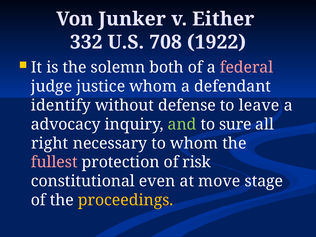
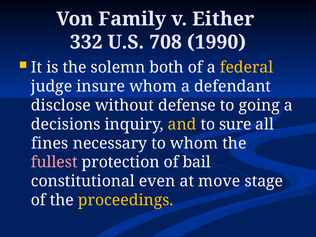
Junker: Junker -> Family (132, 19)
1922: 1922 -> 1990 (216, 42)
federal colour: pink -> yellow (246, 67)
justice: justice -> insure (101, 86)
identify: identify -> disclose (61, 105)
leave: leave -> going (259, 105)
advocacy: advocacy -> decisions (66, 124)
and colour: light green -> yellow (182, 124)
right: right -> fines (50, 143)
risk: risk -> bail (197, 162)
